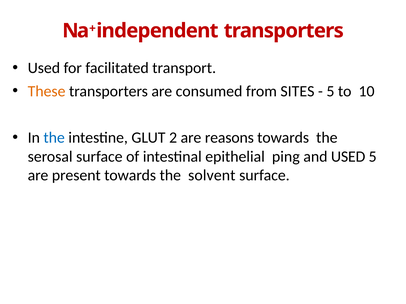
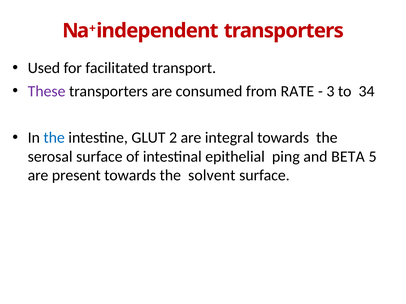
These colour: orange -> purple (47, 91)
SITES: SITES -> RATE (297, 91)
5: 5 -> 3 (330, 91)
10: 10 -> 34 (367, 91)
reasons: reasons -> integral (229, 138)
and USED: USED -> BETA (348, 157)
